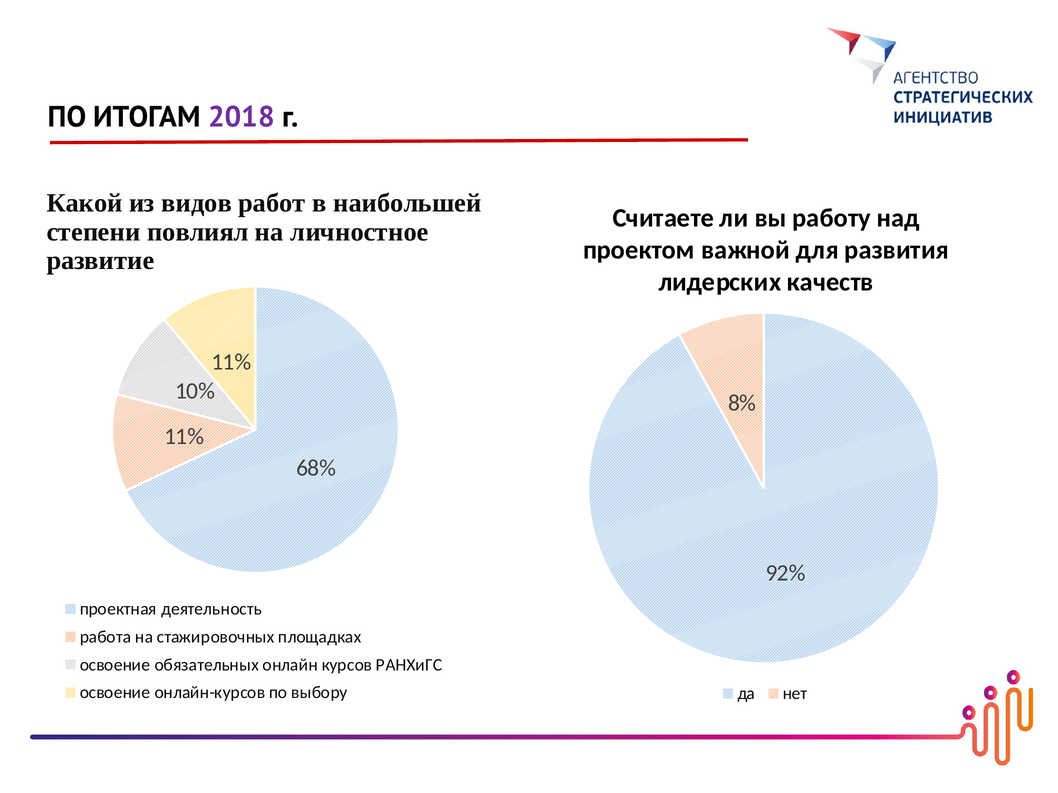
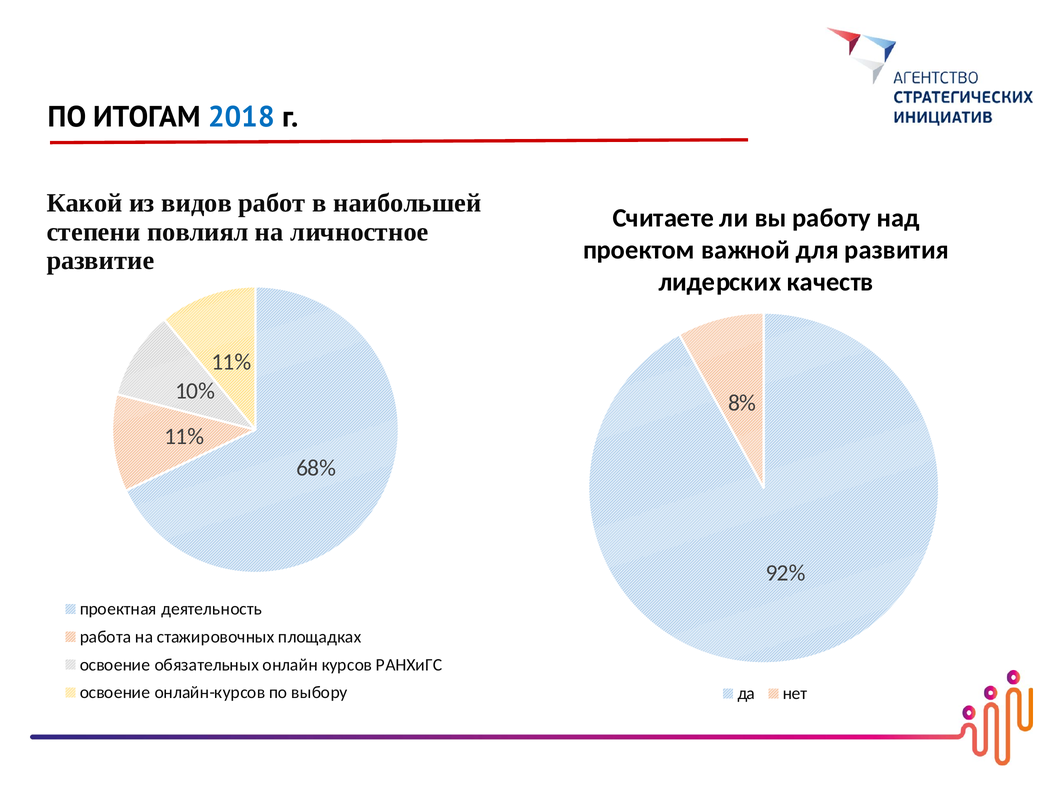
2018 colour: purple -> blue (241, 117)
